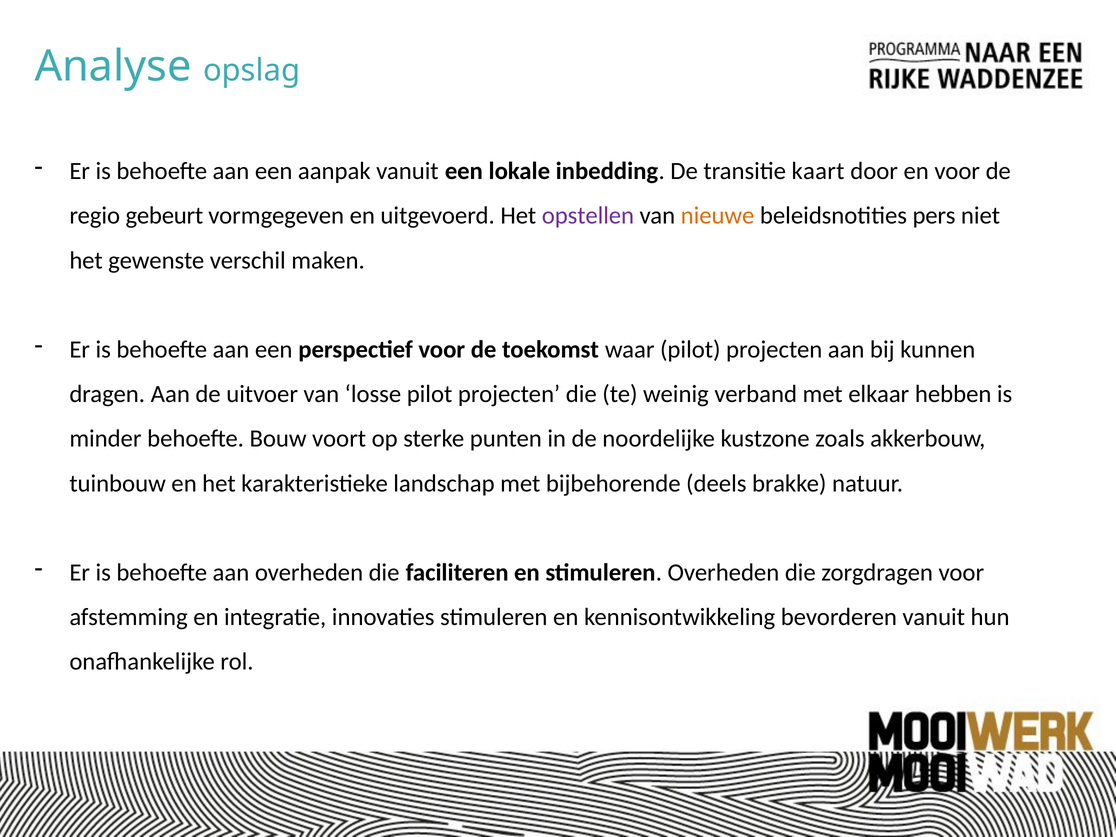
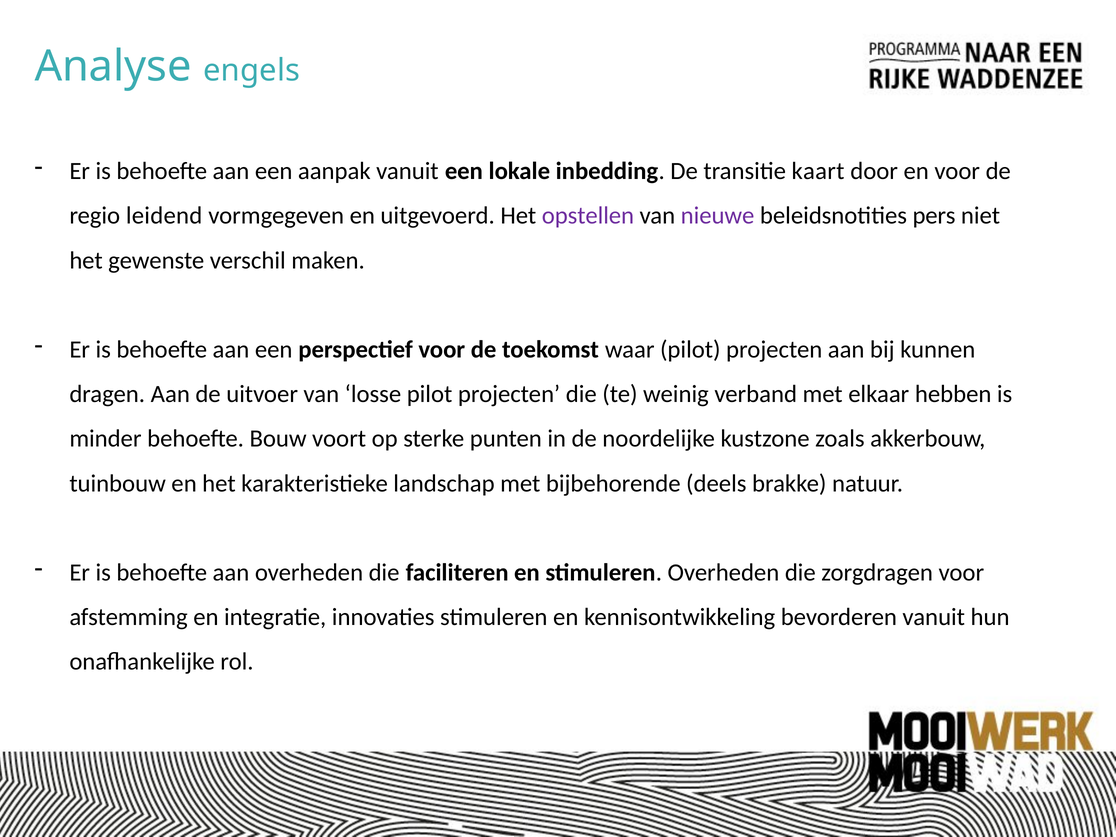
opslag: opslag -> engels (252, 71)
gebeurt: gebeurt -> leidend (164, 216)
nieuwe colour: orange -> purple (718, 216)
